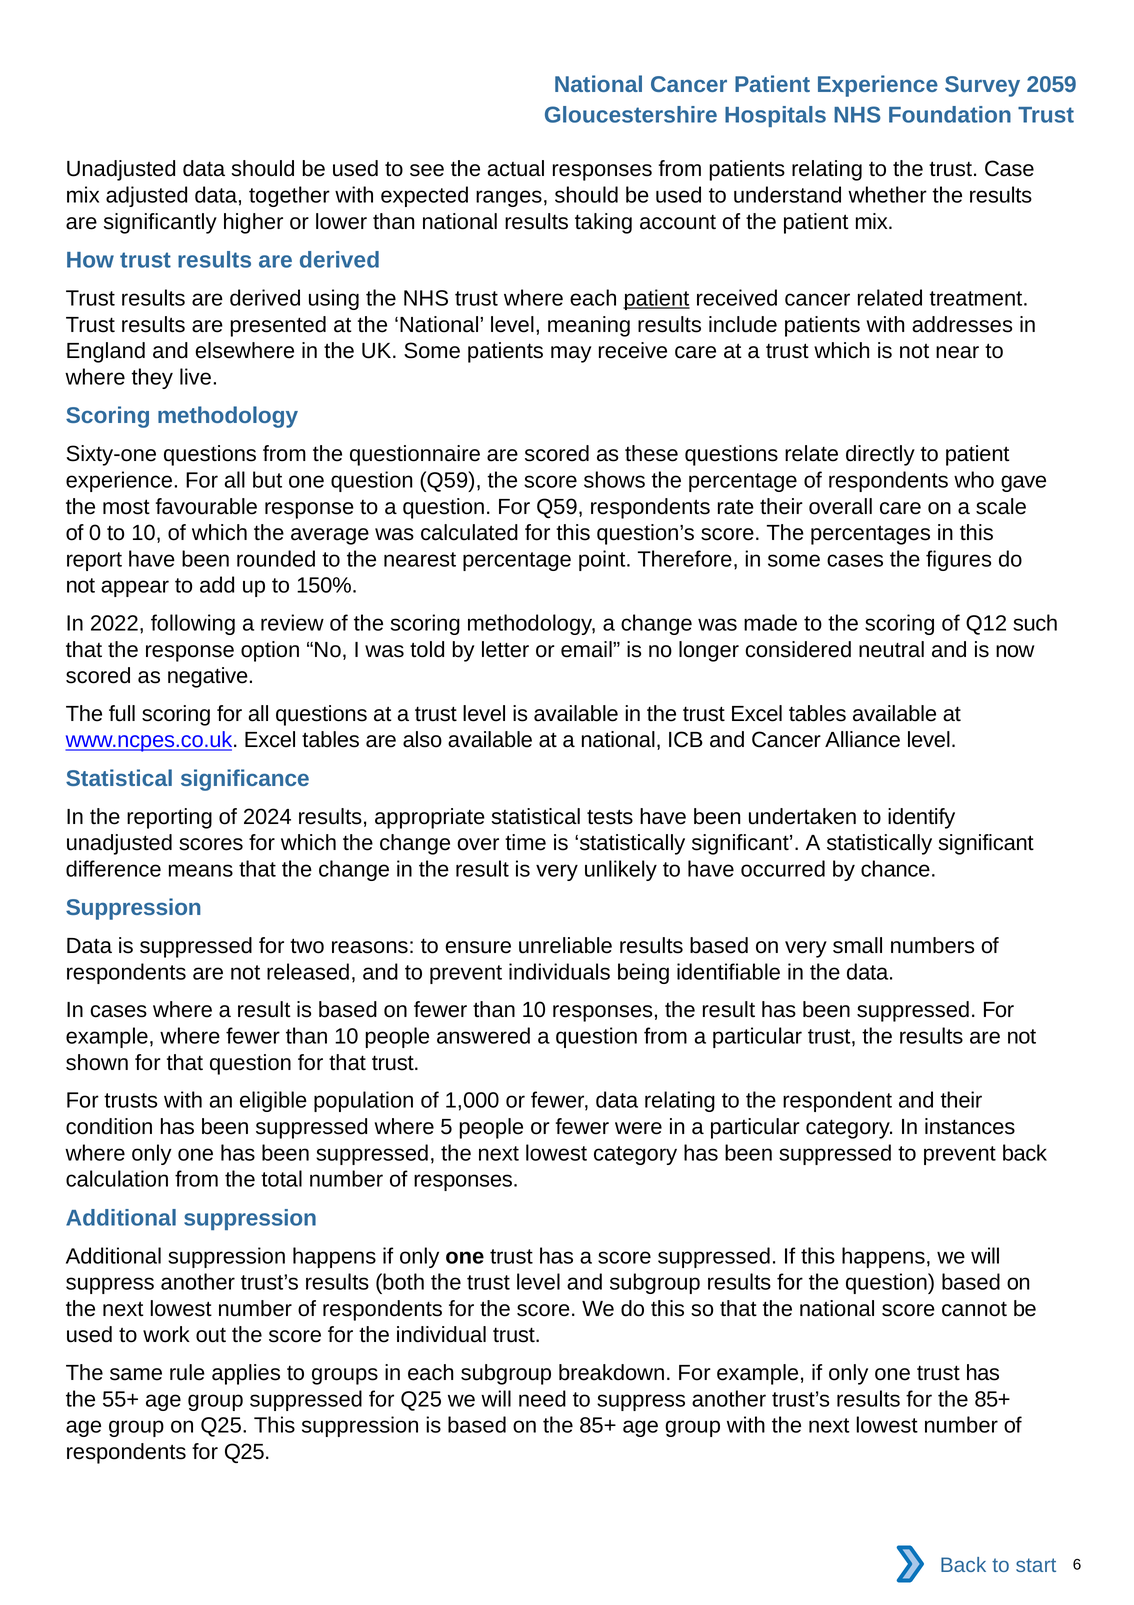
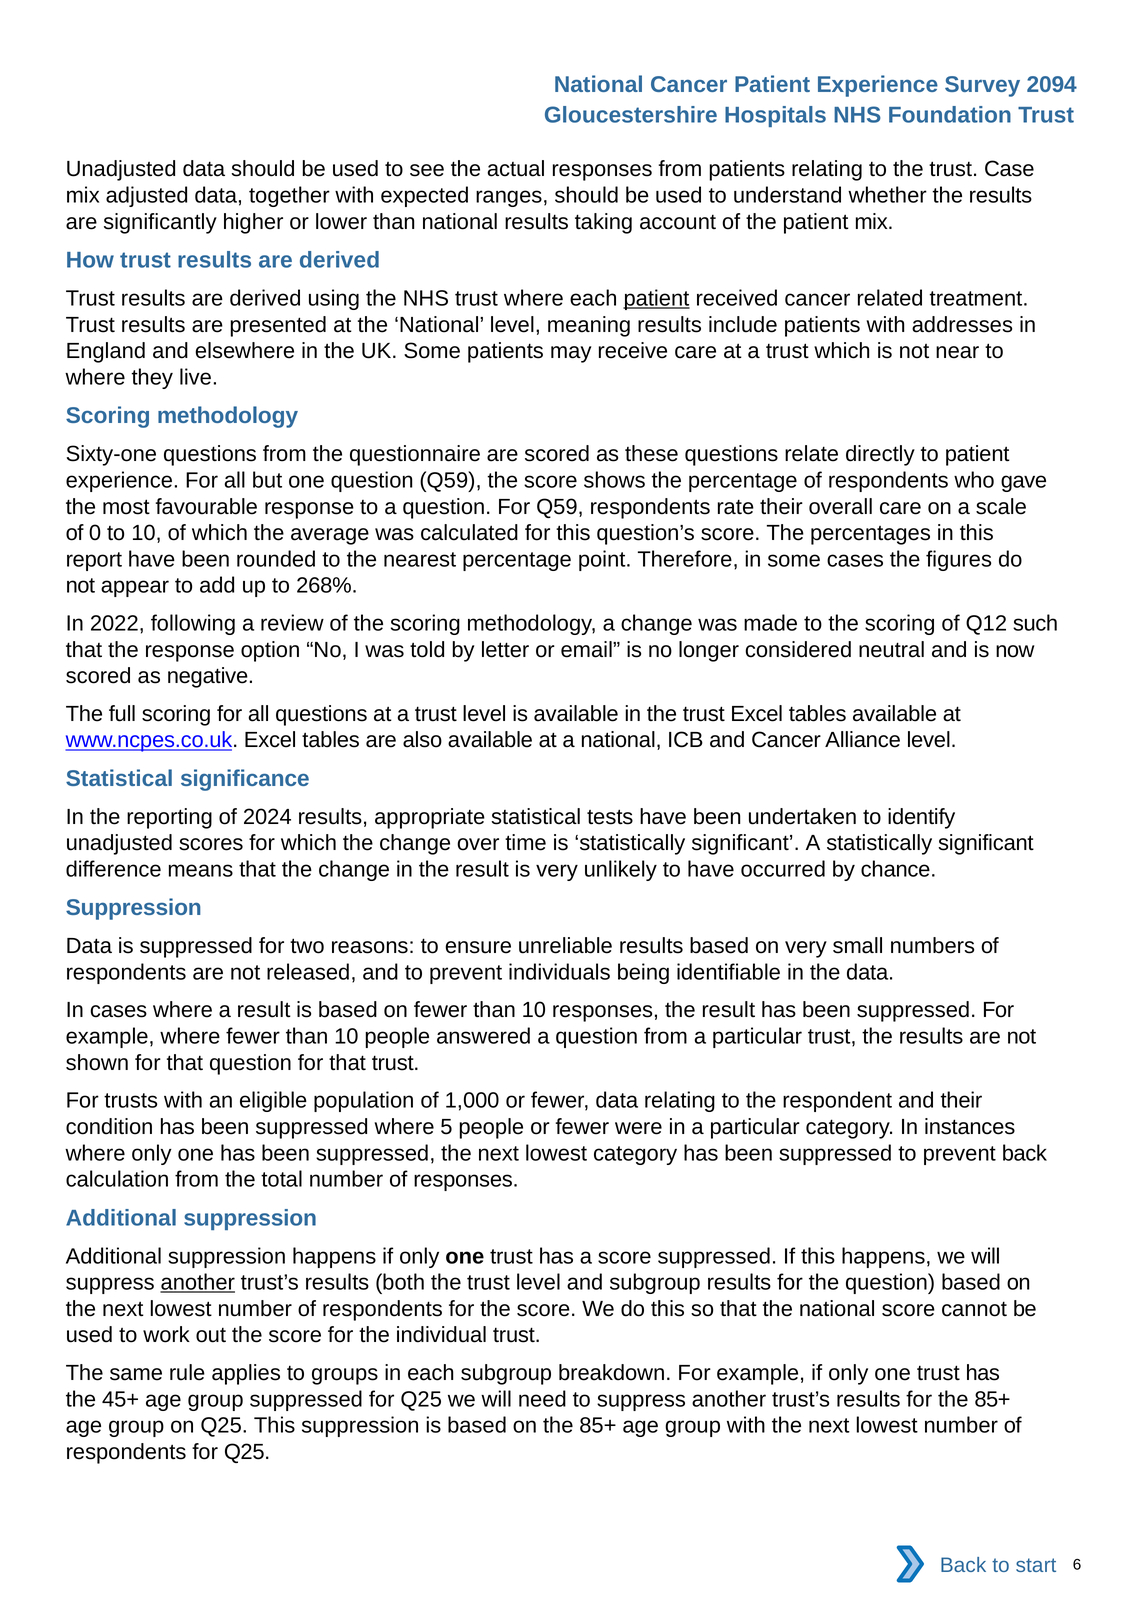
2059: 2059 -> 2094 (1052, 85)
150%: 150% -> 268% (327, 586)
another underline: none -> present (198, 1282)
55+: 55+ -> 45+ (121, 1399)
